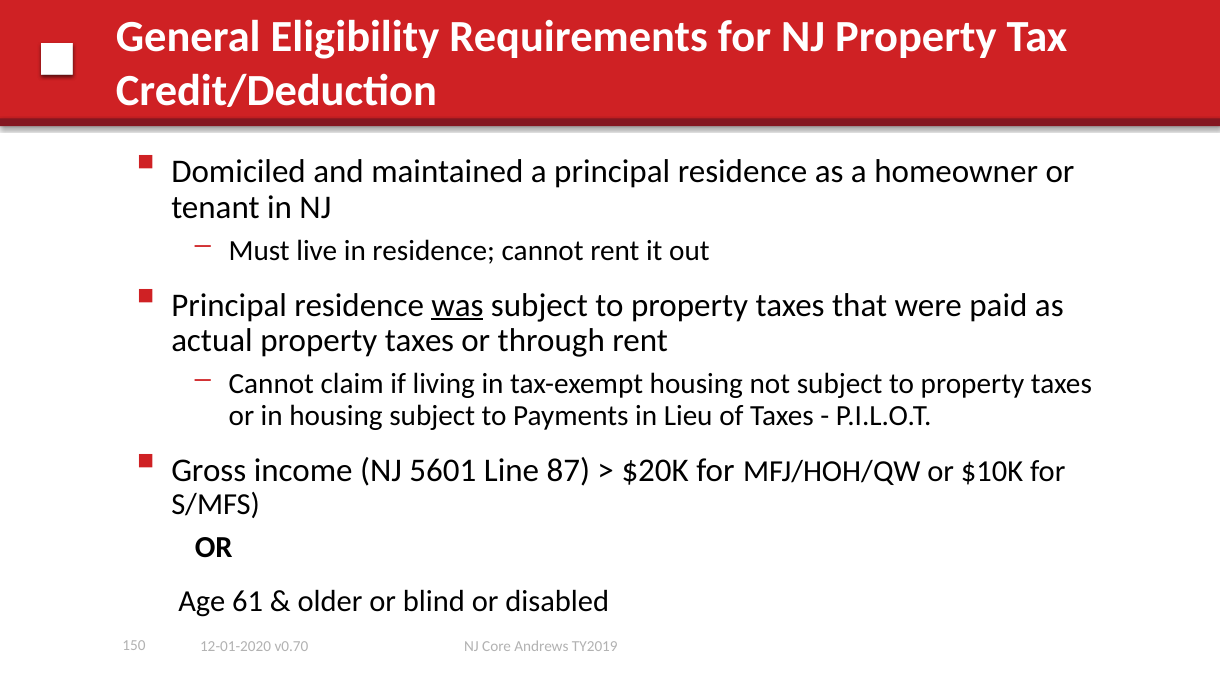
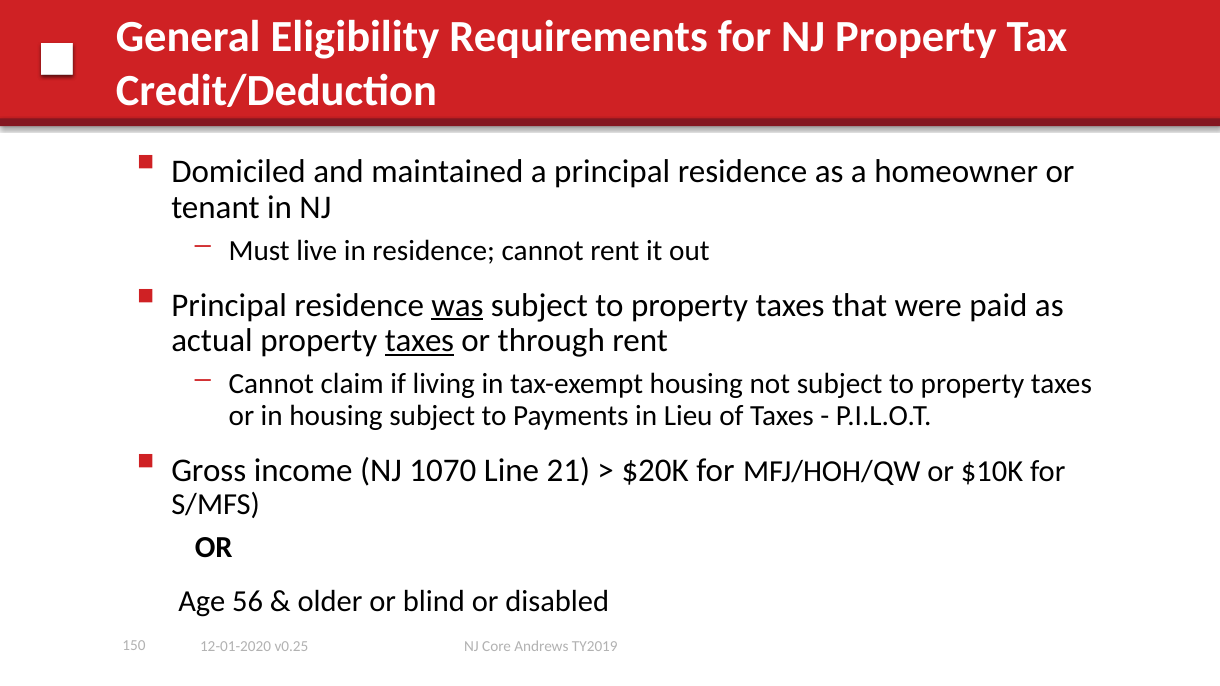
taxes underline: none -> present (420, 341)
5601: 5601 -> 1070 (443, 471)
87: 87 -> 21 (568, 471)
61: 61 -> 56 (248, 601)
v0.70: v0.70 -> v0.25 (291, 646)
